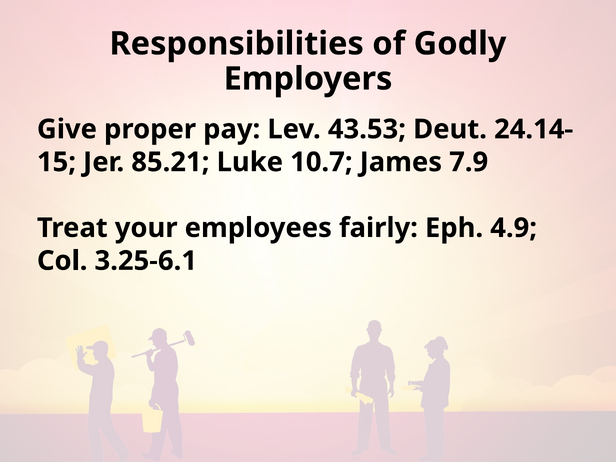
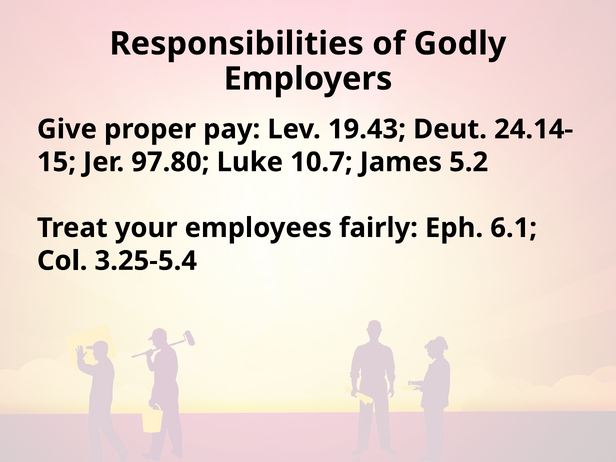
43.53: 43.53 -> 19.43 (367, 129)
85.21: 85.21 -> 97.80 (170, 162)
7.9: 7.9 -> 5.2 (469, 162)
4.9: 4.9 -> 6.1 (514, 228)
3.25-6.1: 3.25-6.1 -> 3.25-5.4 (146, 261)
